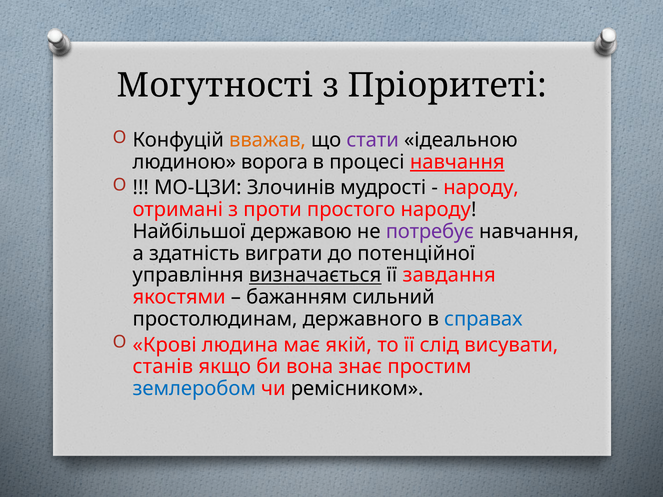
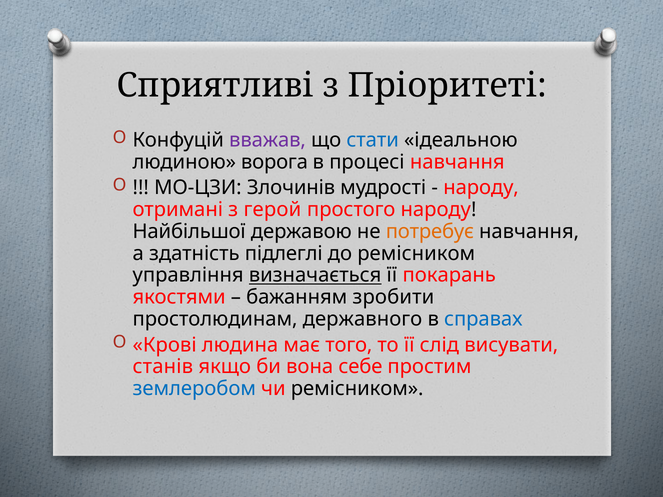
Могутності: Могутності -> Сприятливі (215, 85)
вважав colour: orange -> purple (268, 140)
стати colour: purple -> blue (373, 140)
навчання underline: present -> none (457, 162)
проти: проти -> герой (272, 210)
потребує colour: purple -> orange (430, 232)
виграти: виграти -> підлеглі (284, 254)
до потенційної: потенційної -> ремісником (416, 254)
завдання: завдання -> покарань (449, 275)
сильний: сильний -> зробити (393, 297)
якій: якій -> того (349, 345)
знає: знає -> себе (360, 367)
